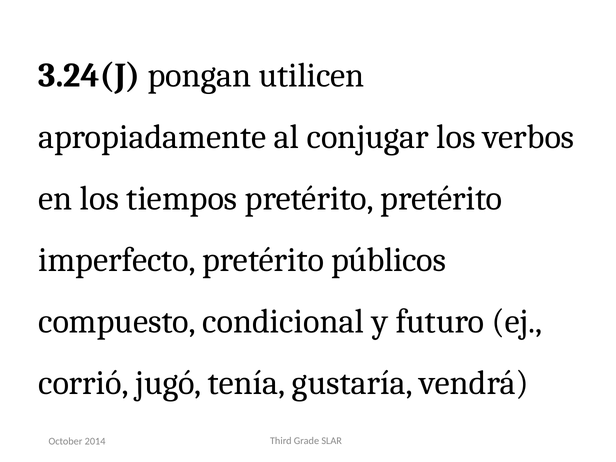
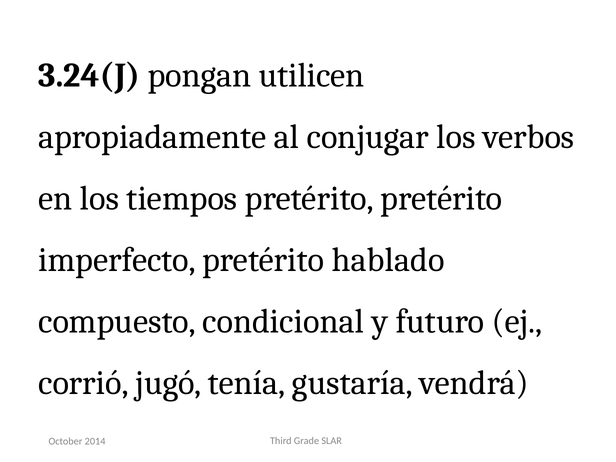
públicos: públicos -> hablado (388, 260)
